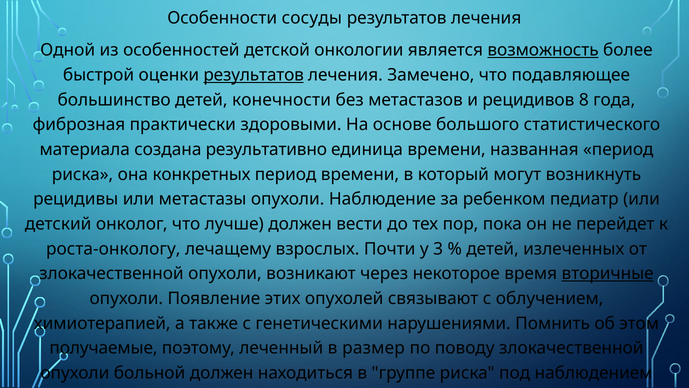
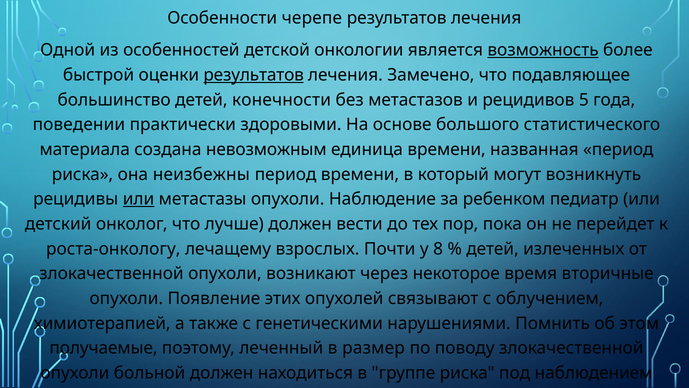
сосуды: сосуды -> черепе (312, 18)
8: 8 -> 5 (584, 100)
фиброзная: фиброзная -> поведении (79, 125)
результативно: результативно -> невозможным (266, 149)
конкретных: конкретных -> неизбежны (201, 174)
или underline: none -> present (139, 199)
3: 3 -> 8 (438, 249)
вторичные underline: present -> none (608, 273)
